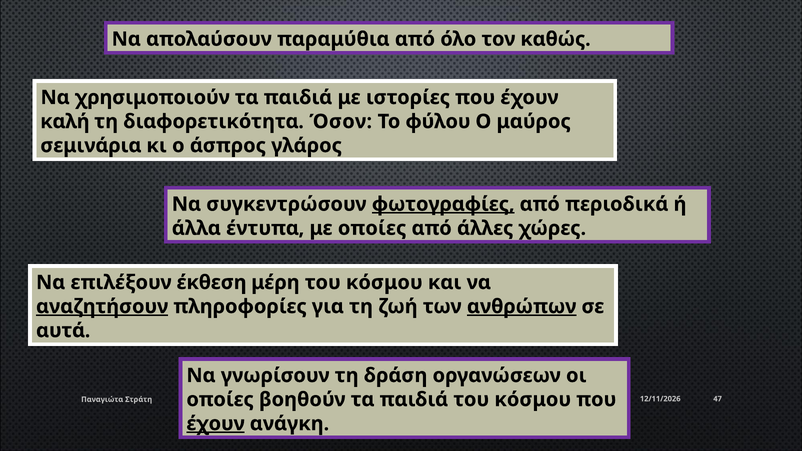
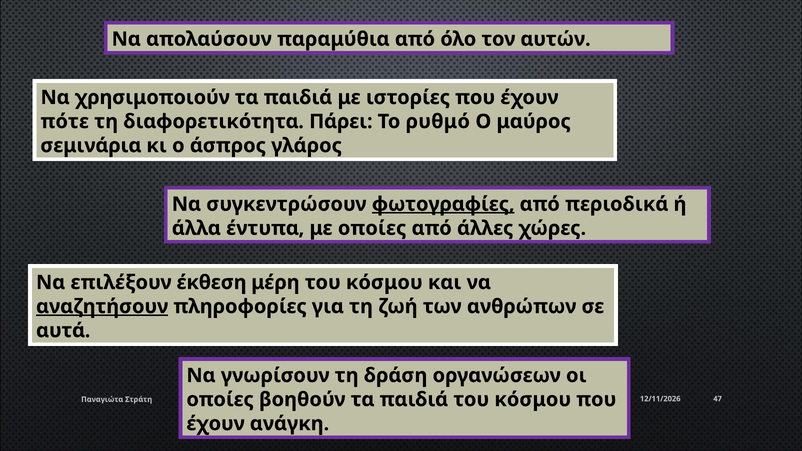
καθώς: καθώς -> αυτών (556, 39)
καλή: καλή -> πότε (65, 122)
Όσον: Όσον -> Πάρει (341, 122)
φύλου: φύλου -> ρυθμό (438, 122)
ανθρώπων underline: present -> none (522, 307)
έχουν underline: present -> none (216, 424)
